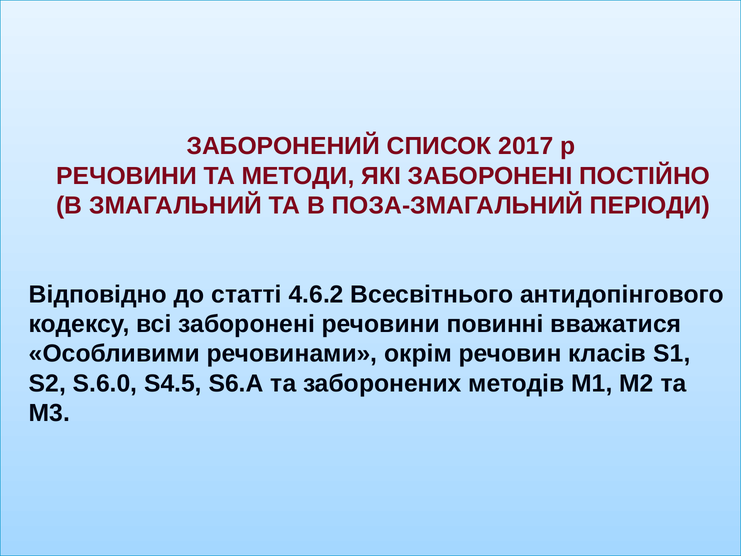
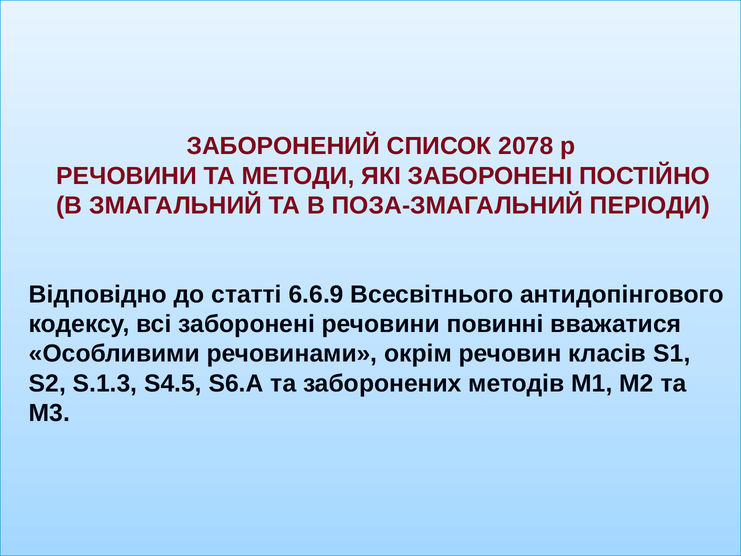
2017: 2017 -> 2078 (526, 146)
4.6.2: 4.6.2 -> 6.6.9 (316, 294)
S.6.0: S.6.0 -> S.1.3 (105, 383)
